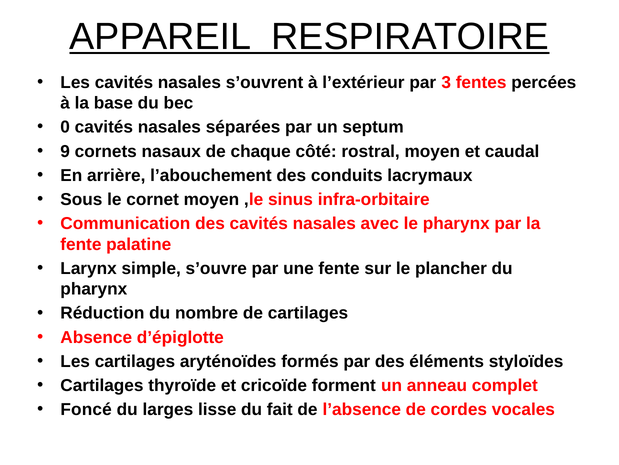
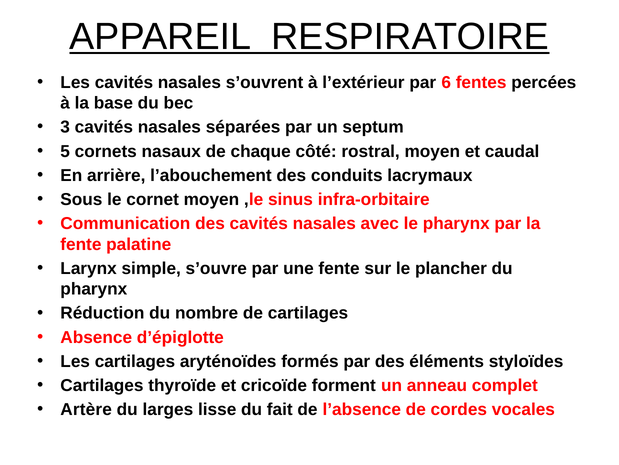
3: 3 -> 6 (446, 82)
0: 0 -> 3 (65, 127)
9: 9 -> 5 (65, 151)
Foncé: Foncé -> Artère (86, 409)
